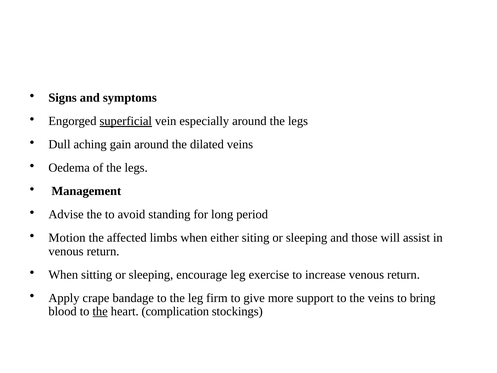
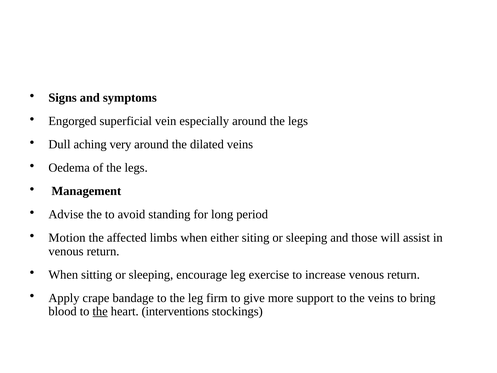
superficial underline: present -> none (126, 121)
gain: gain -> very (121, 144)
complication: complication -> interventions (175, 311)
